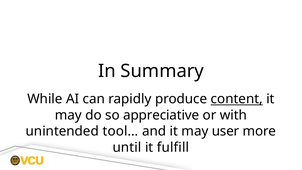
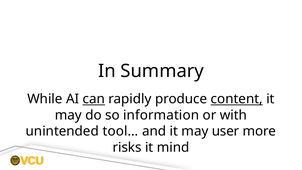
can underline: none -> present (94, 99)
appreciative: appreciative -> information (161, 115)
until: until -> risks (127, 147)
fulfill: fulfill -> mind (173, 147)
